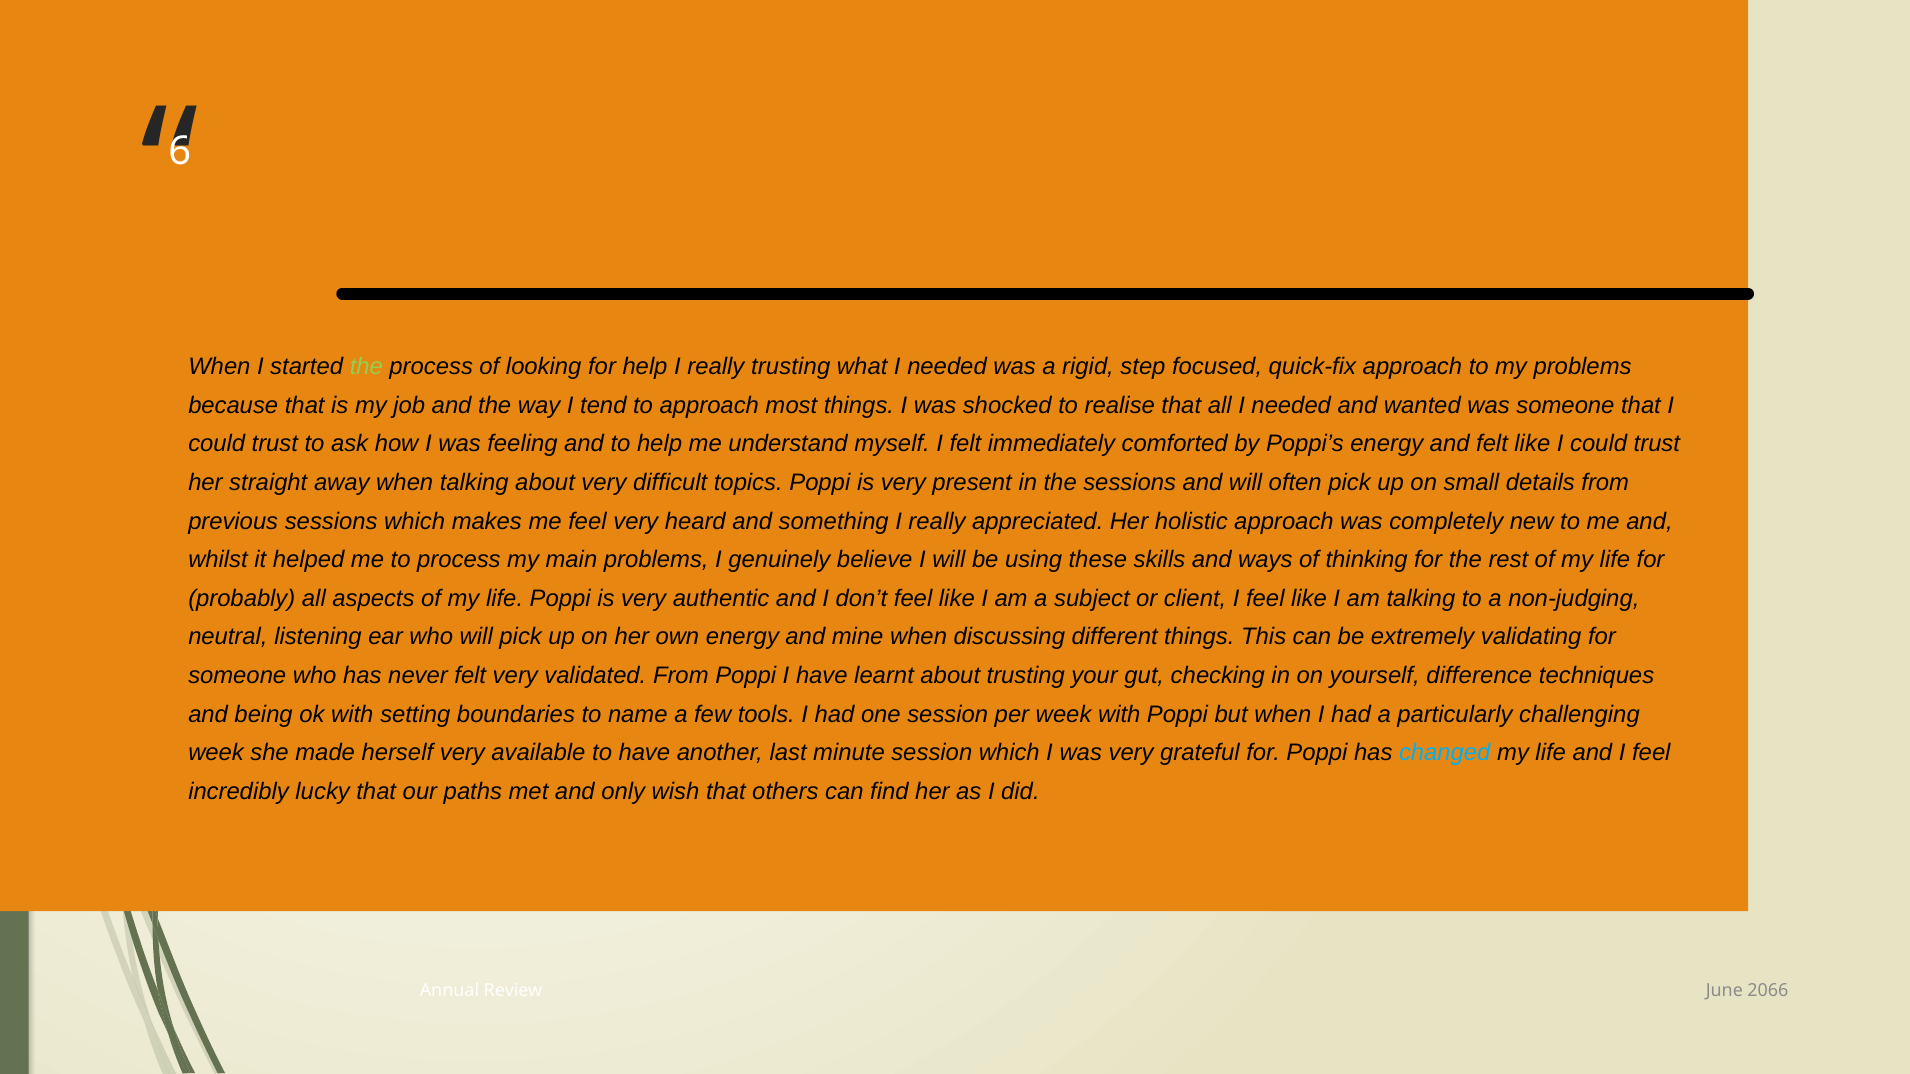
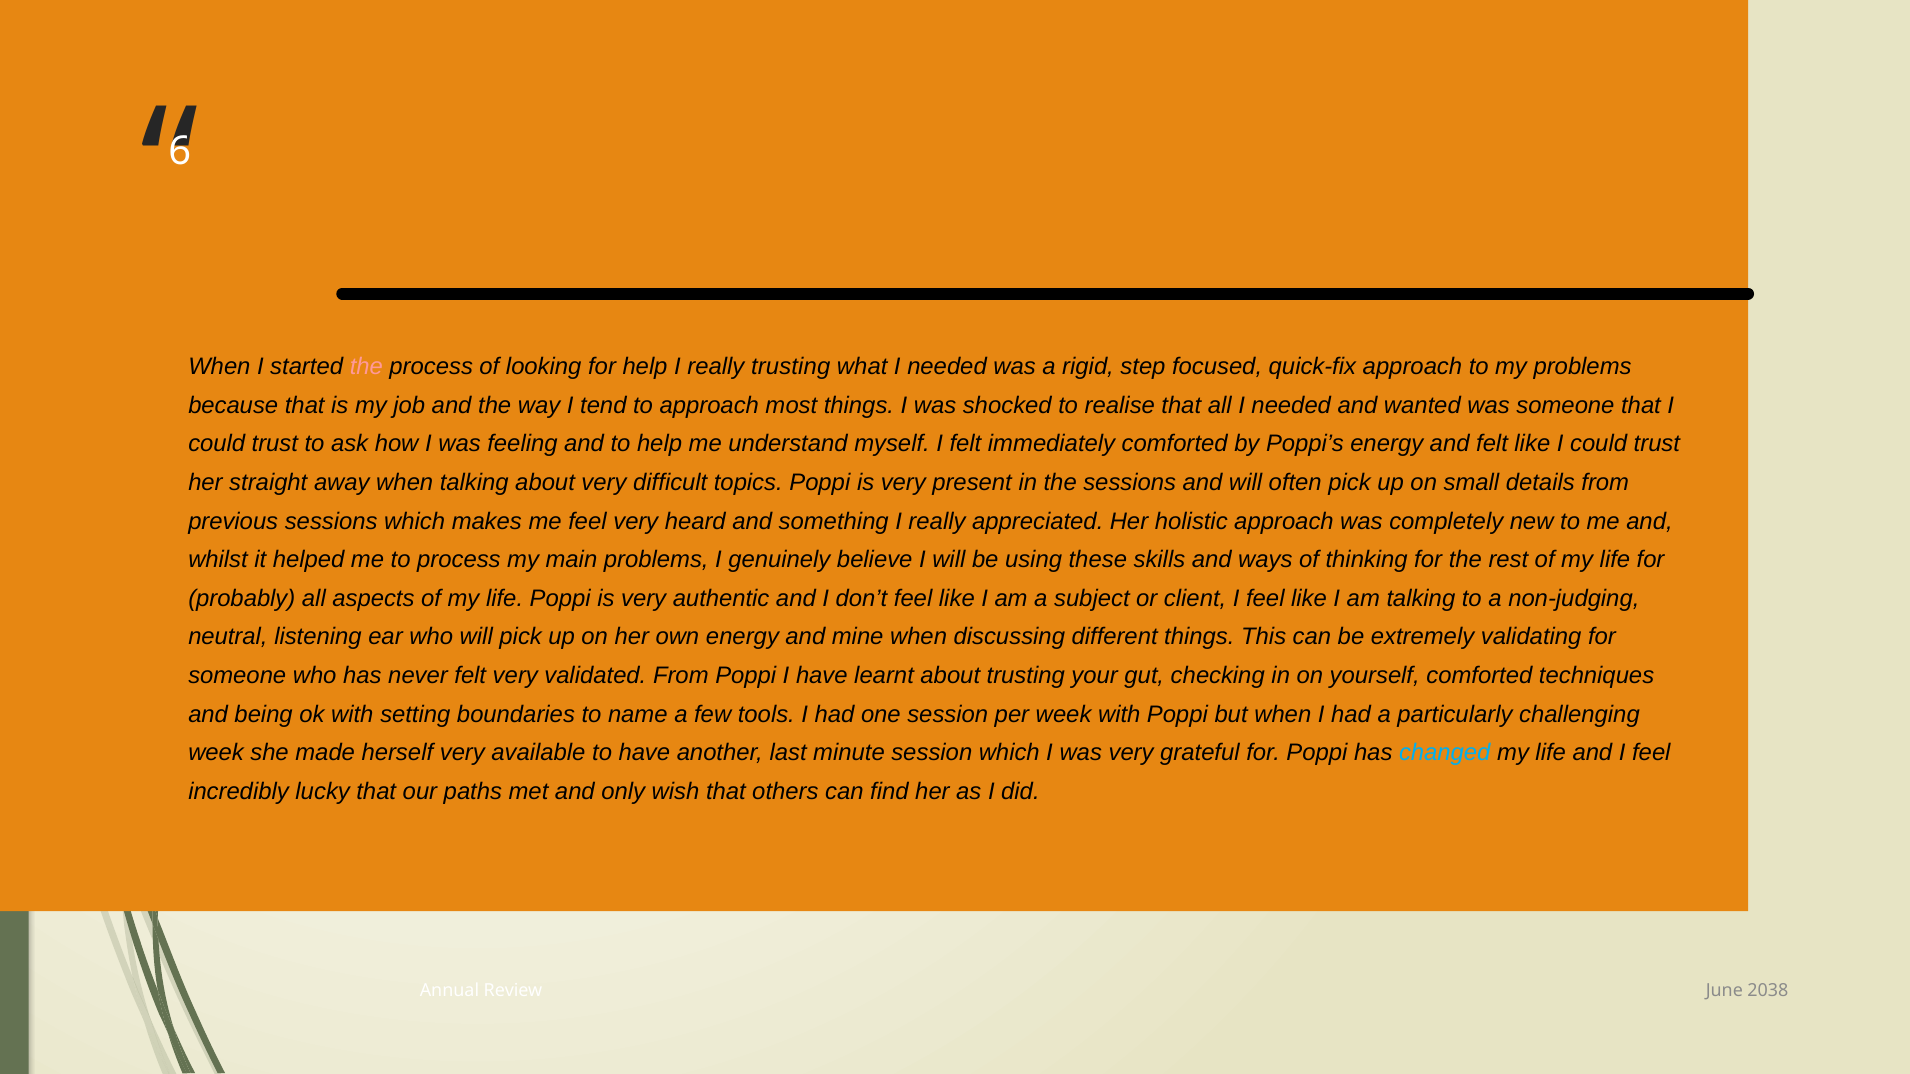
the colour: light green -> pink (366, 367)
yourself difference: difference -> comforted (1479, 676)
2066: 2066 -> 2038 (1768, 991)
